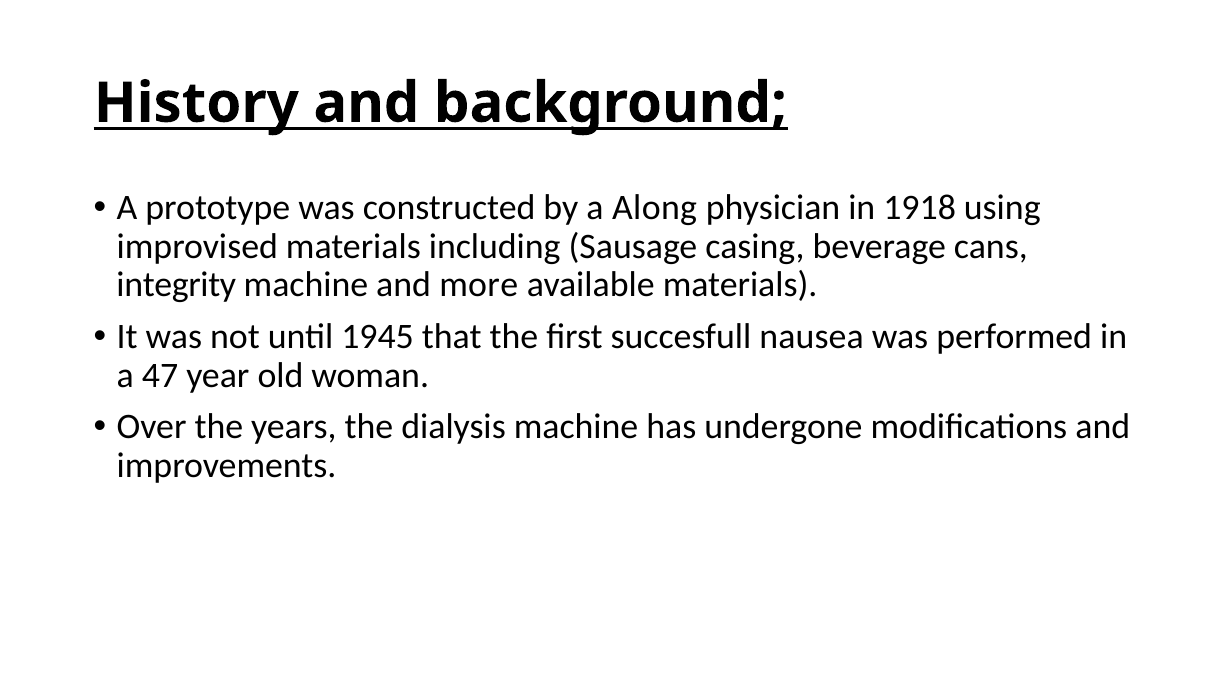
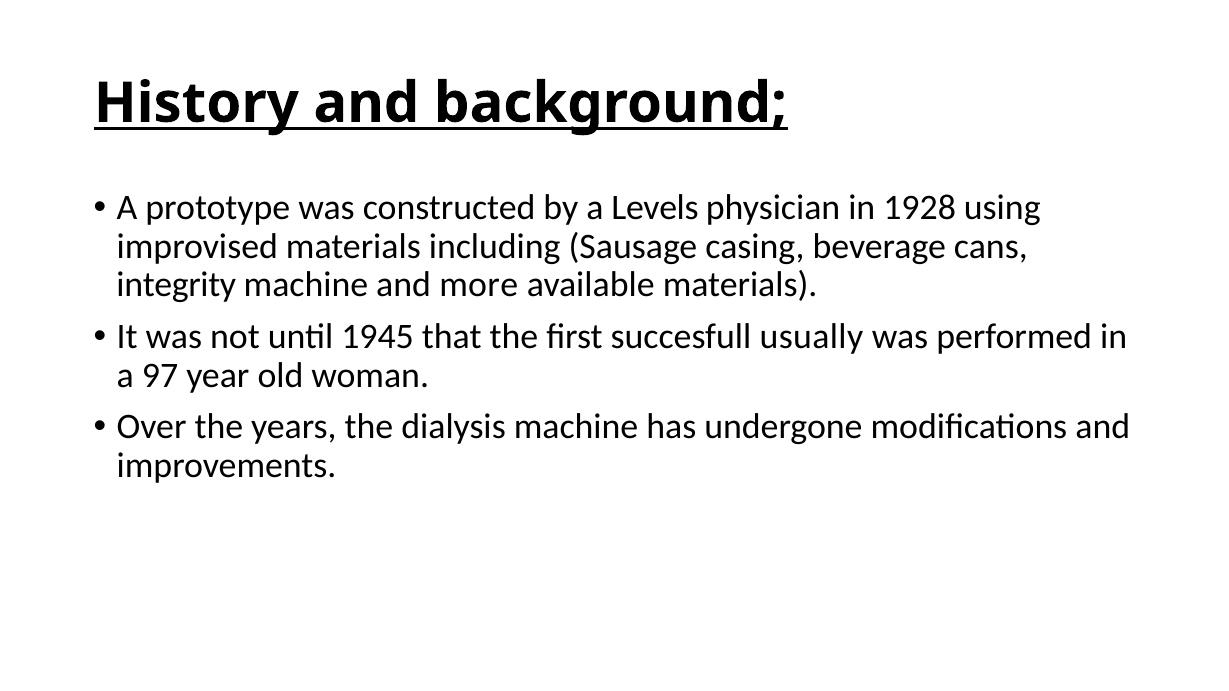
Along: Along -> Levels (655, 208)
1918: 1918 -> 1928 (920, 208)
nausea: nausea -> usually (811, 337)
47: 47 -> 97 (160, 375)
